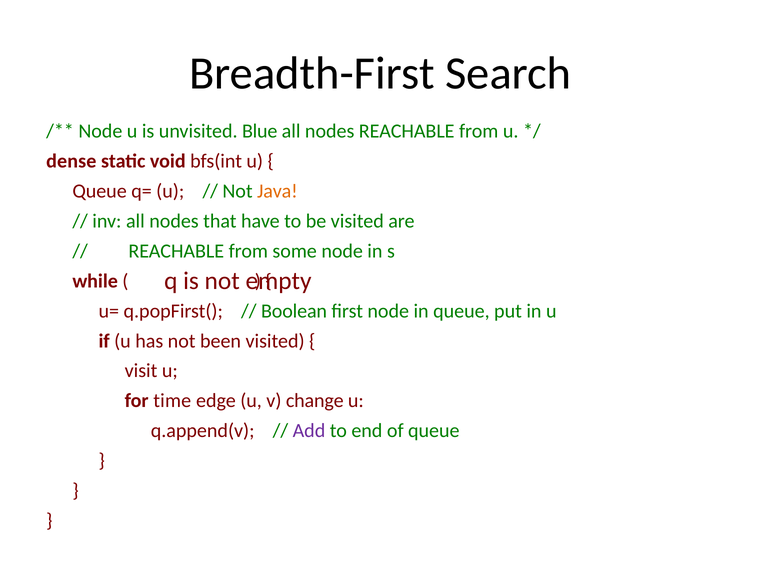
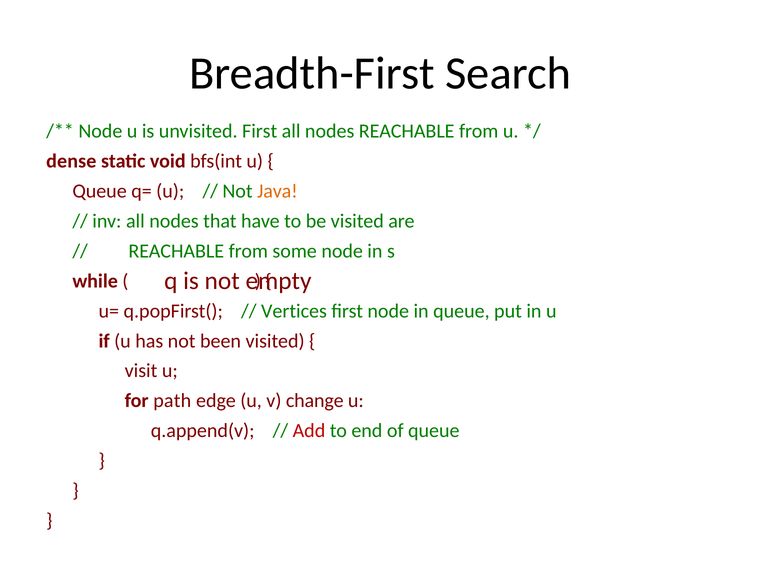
unvisited Blue: Blue -> First (260, 131)
Boolean: Boolean -> Vertices (294, 311)
time: time -> path (172, 401)
Add colour: purple -> red (309, 431)
